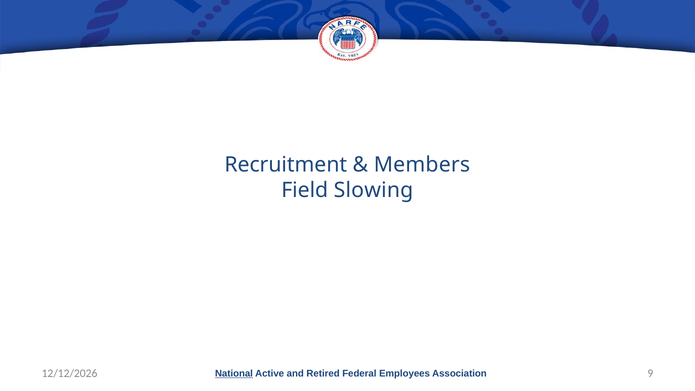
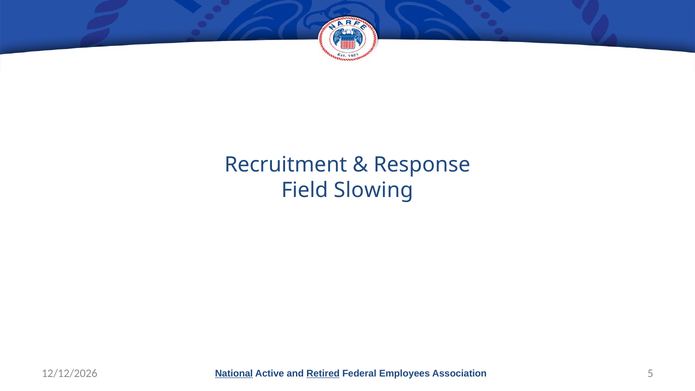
Members: Members -> Response (422, 165)
Retired underline: none -> present (323, 373)
9: 9 -> 5 (650, 373)
